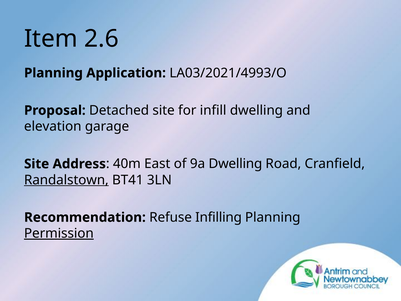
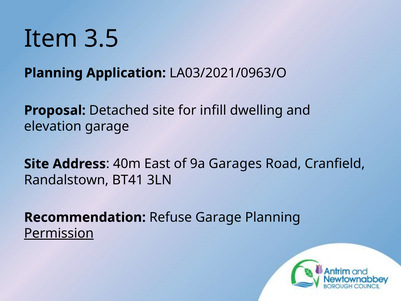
2.6: 2.6 -> 3.5 (102, 39)
LA03/2021/4993/O: LA03/2021/4993/O -> LA03/2021/0963/O (228, 73)
9a Dwelling: Dwelling -> Garages (235, 164)
Randalstown underline: present -> none (66, 180)
Refuse Infilling: Infilling -> Garage (218, 217)
